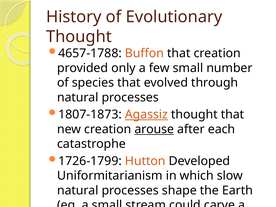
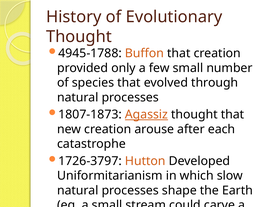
4657-1788: 4657-1788 -> 4945-1788 (90, 53)
arouse underline: present -> none (154, 129)
1726-1799: 1726-1799 -> 1726-3797 (90, 161)
